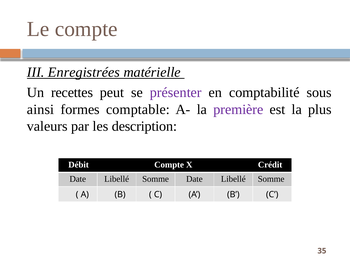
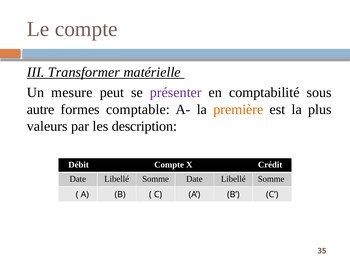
Enregistrées: Enregistrées -> Transformer (84, 72)
recettes: recettes -> mesure (72, 93)
ainsi: ainsi -> autre (41, 110)
première colour: purple -> orange (238, 110)
